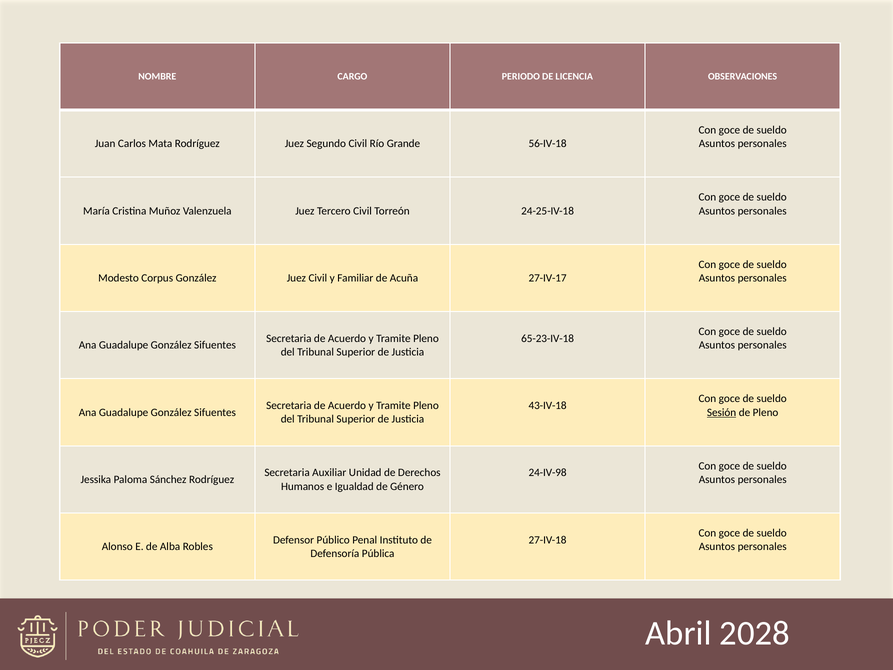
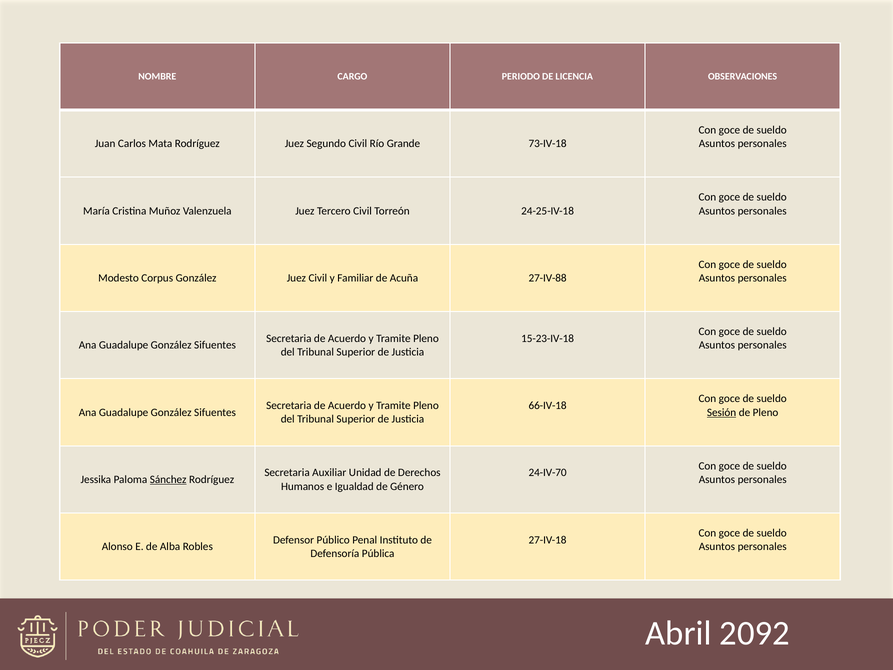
56-IV-18: 56-IV-18 -> 73-IV-18 (548, 144)
27-IV-17: 27-IV-17 -> 27-IV-88 (548, 278)
65-23-IV-18: 65-23-IV-18 -> 15-23-IV-18 (548, 338)
43-IV-18: 43-IV-18 -> 66-IV-18 (548, 405)
24-IV-98: 24-IV-98 -> 24-IV-70 (548, 473)
Sánchez underline: none -> present (168, 479)
2028: 2028 -> 2092 (755, 633)
